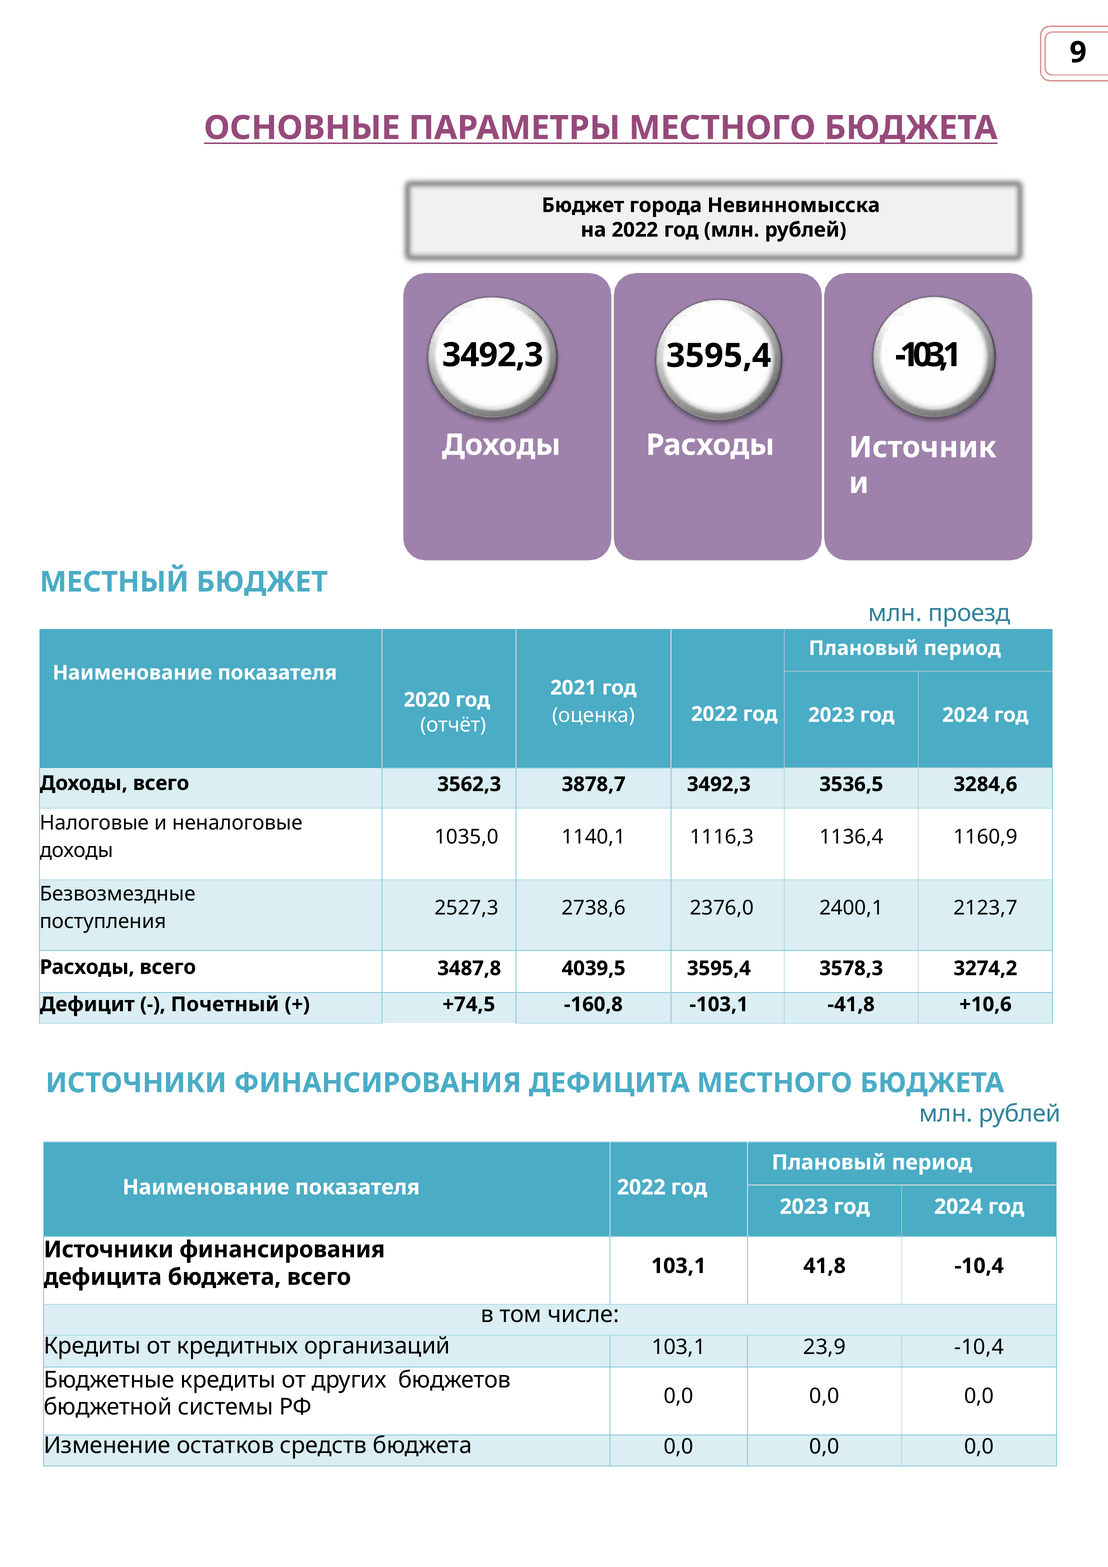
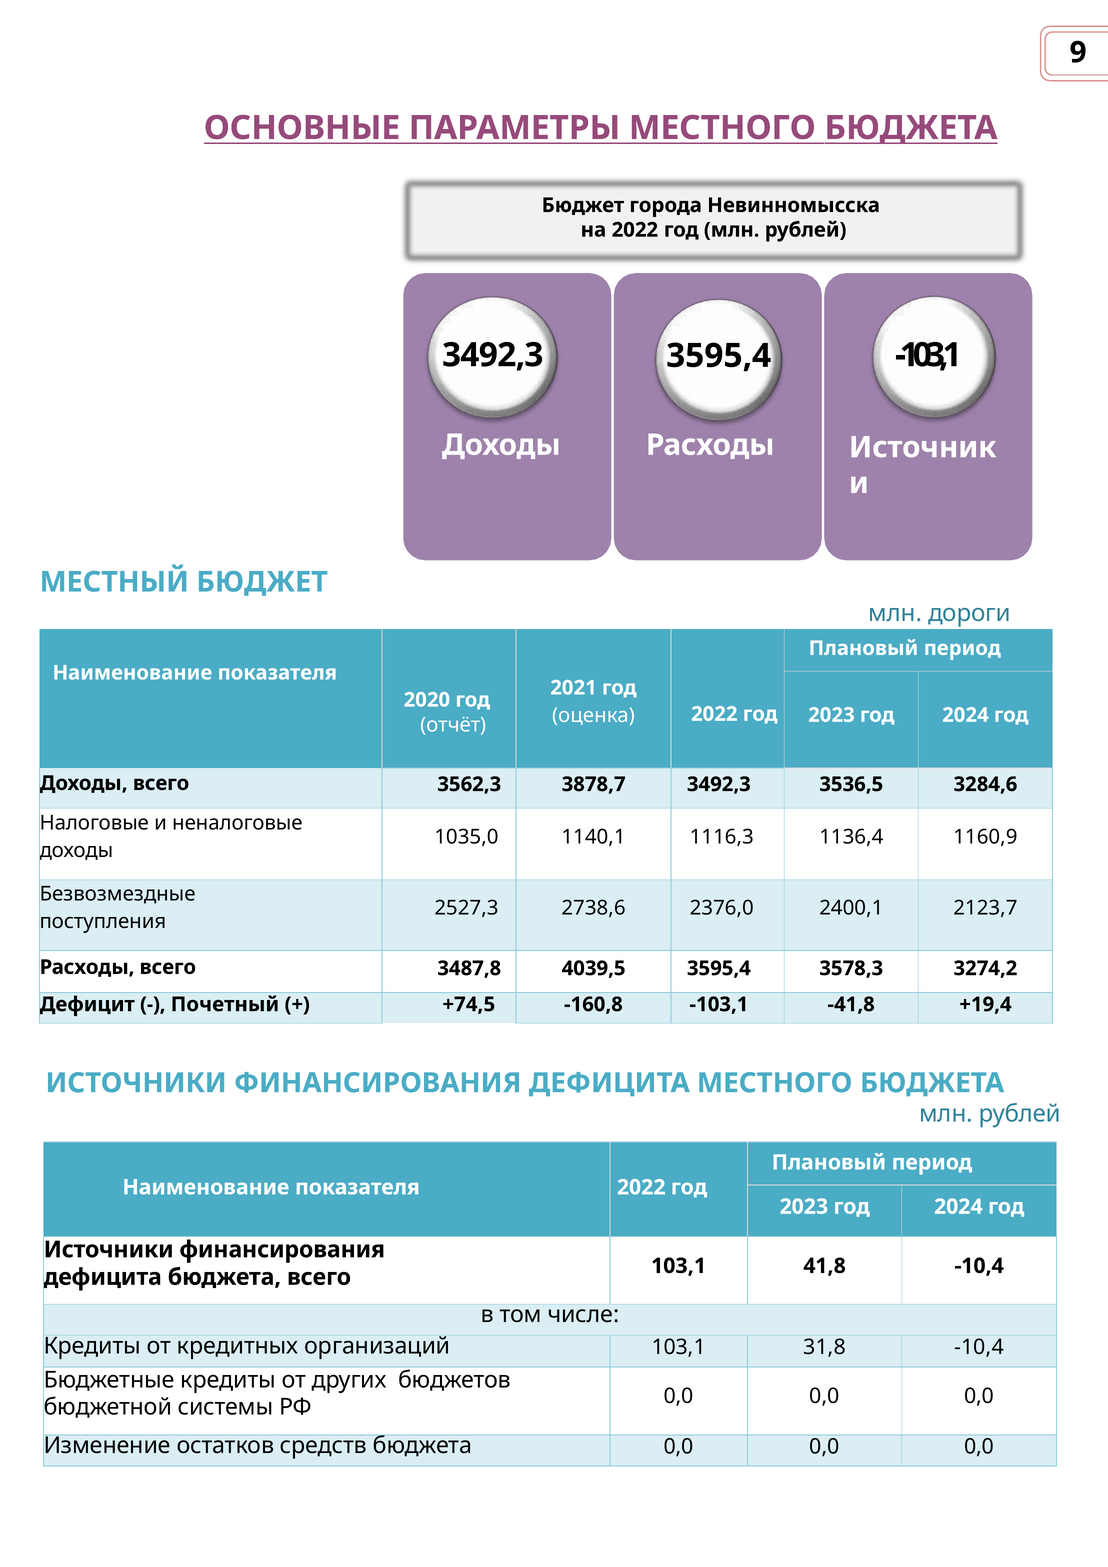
проезд: проезд -> дороги (969, 614)
+10,6: +10,6 -> +19,4 (985, 1005)
23,9: 23,9 -> 31,8 (825, 1348)
